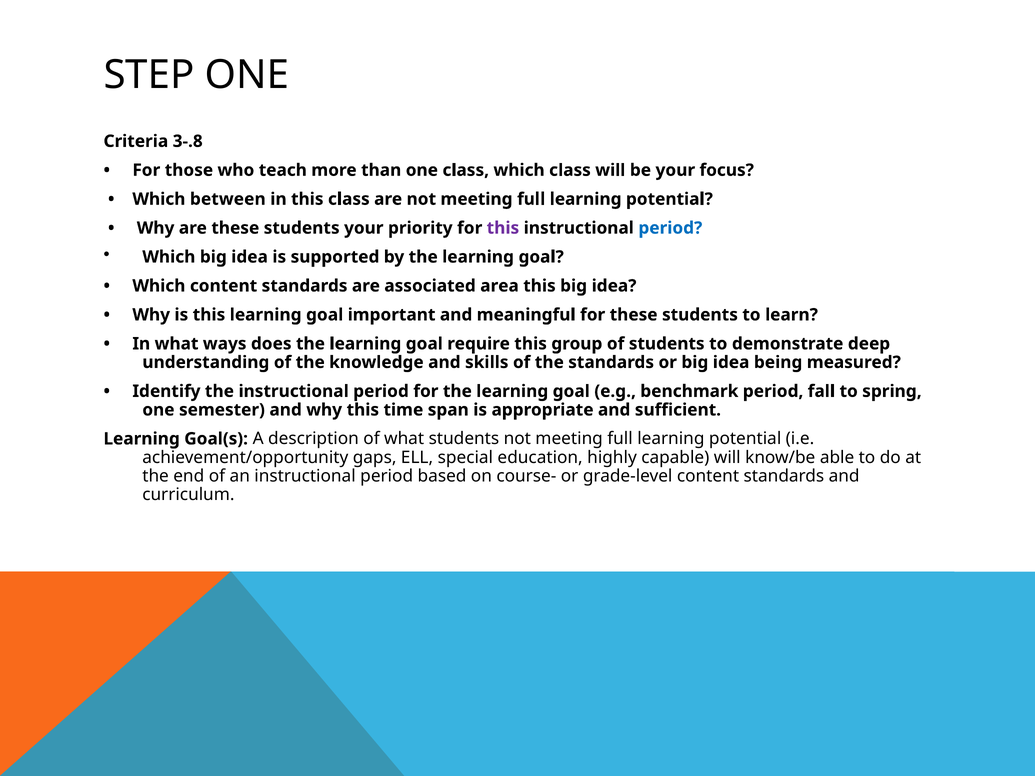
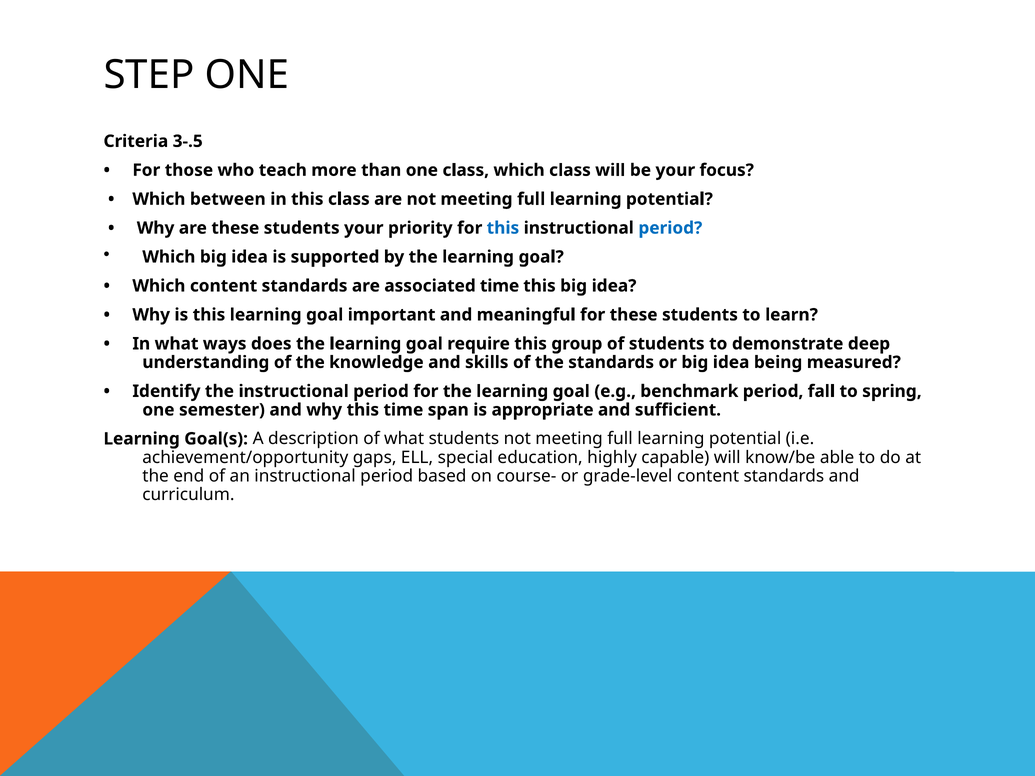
3-.8: 3-.8 -> 3-.5 (188, 141)
this colour: purple -> blue (503, 228)
associated area: area -> time (500, 286)
